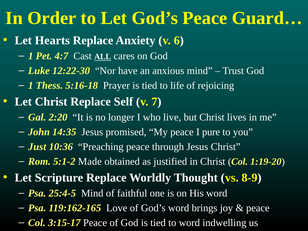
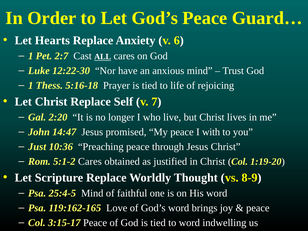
4:7: 4:7 -> 2:7 (61, 56)
14:35: 14:35 -> 14:47 (64, 132)
pure: pure -> with (211, 132)
5:1-2 Made: Made -> Cares (90, 161)
